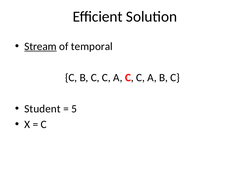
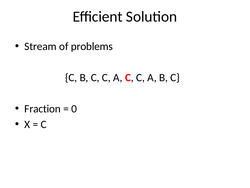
Stream underline: present -> none (41, 46)
temporal: temporal -> problems (92, 46)
Student: Student -> Fraction (43, 108)
5: 5 -> 0 (74, 108)
